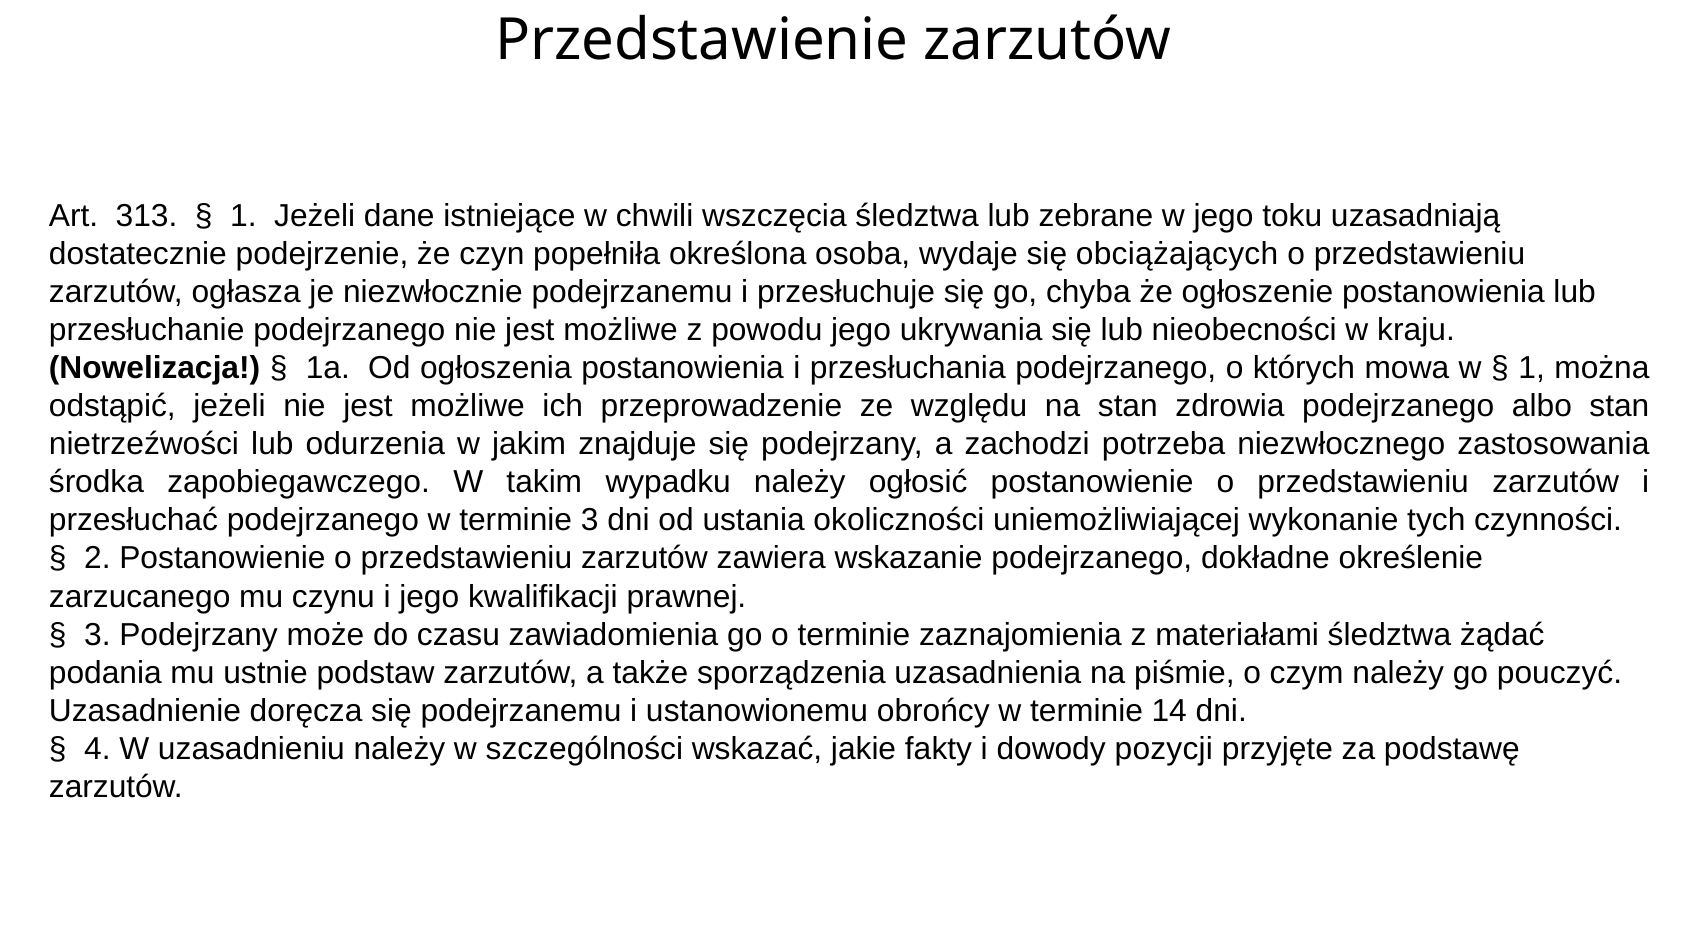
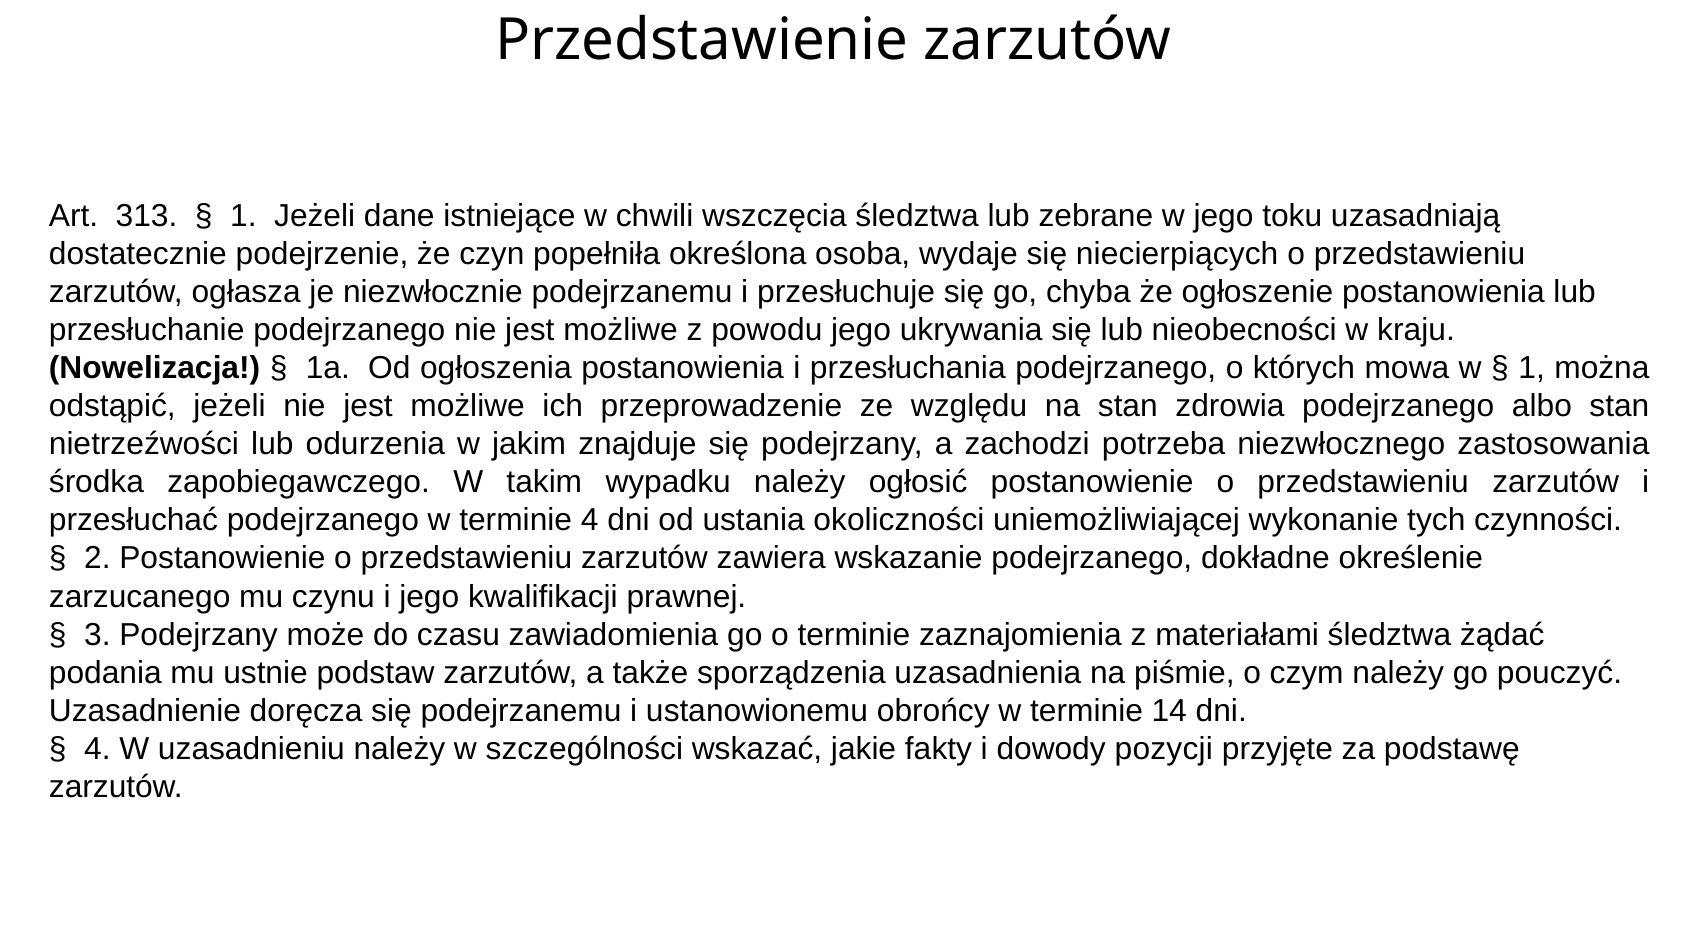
obciążających: obciążających -> niecierpiących (1177, 254)
terminie 3: 3 -> 4 (590, 520)
